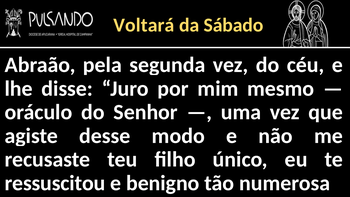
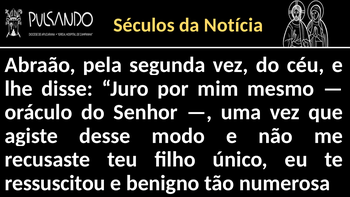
Voltará: Voltará -> Séculos (144, 25)
Sábado: Sábado -> Notícia (233, 25)
